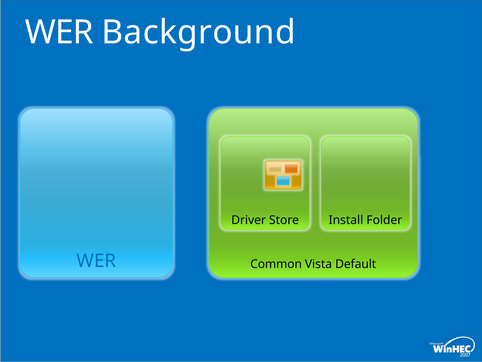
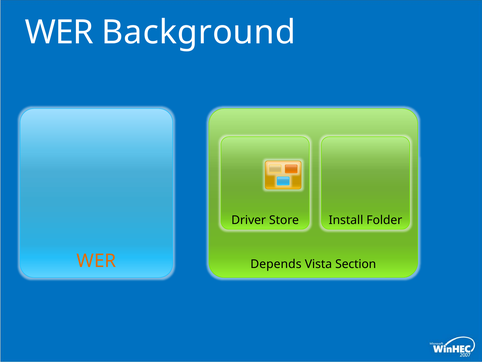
WER colour: blue -> orange (96, 261)
Common: Common -> Depends (276, 264)
Default: Default -> Section (356, 264)
